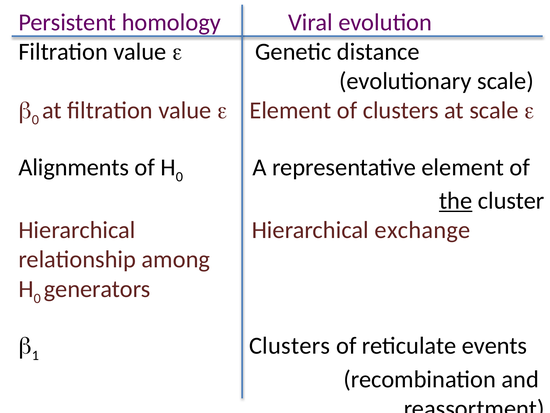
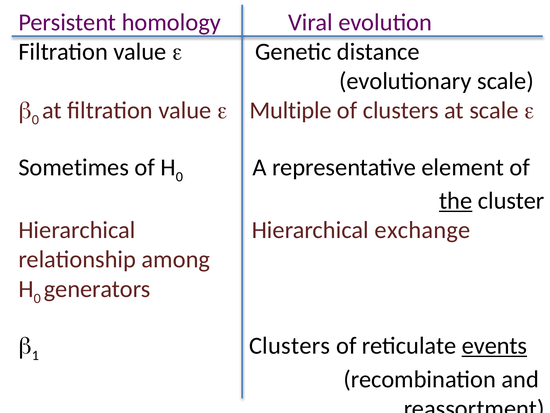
e Element: Element -> Multiple (291, 110)
Alignments: Alignments -> Sometimes (74, 167)
events underline: none -> present (494, 345)
